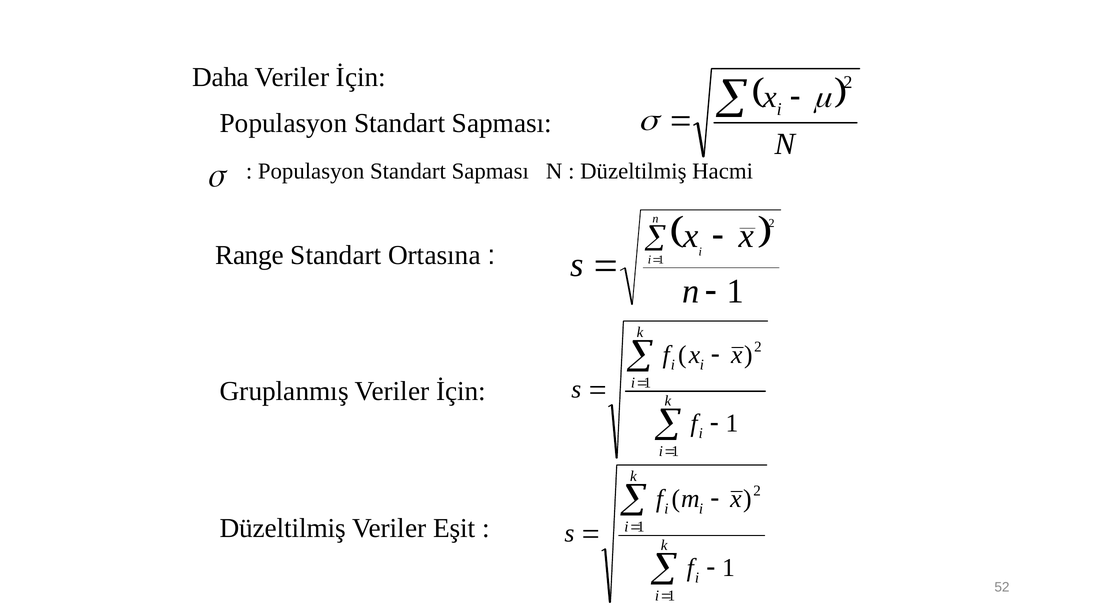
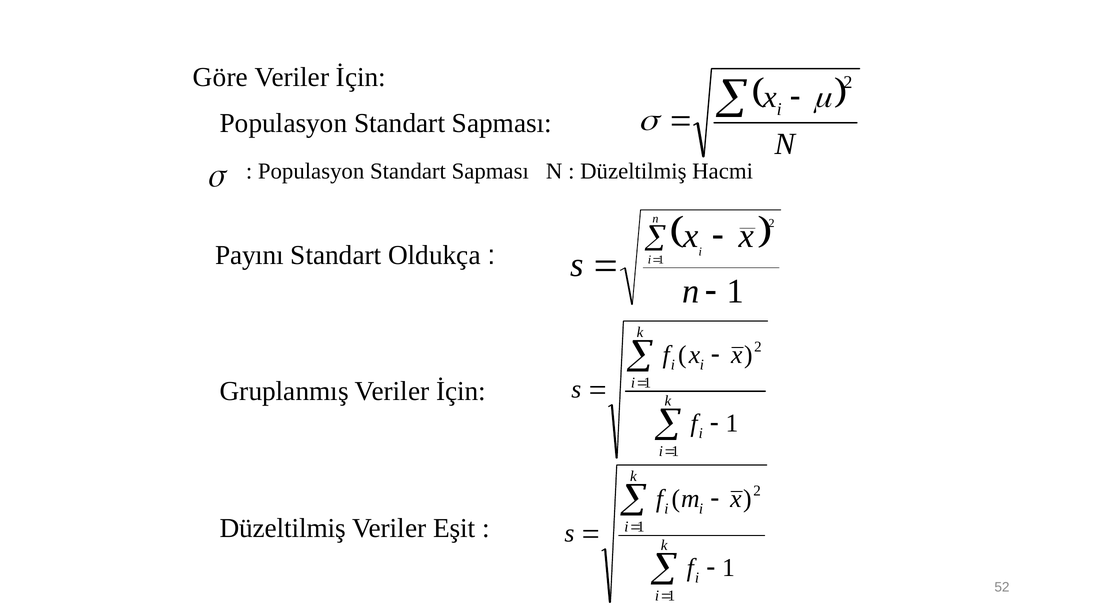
Daha: Daha -> Göre (220, 77)
Range: Range -> Payını (249, 255)
Ortasına: Ortasına -> Oldukça (434, 255)
